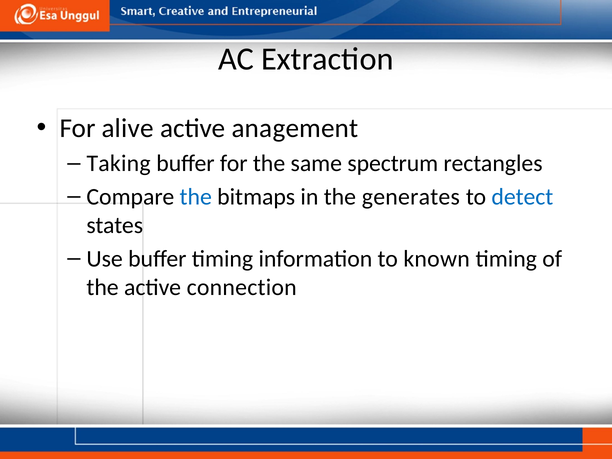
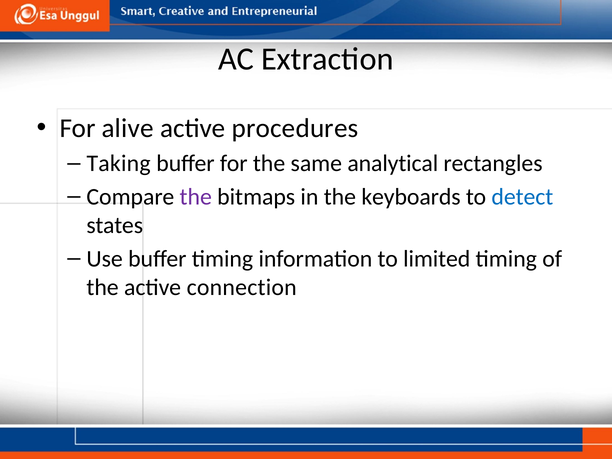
anagement: anagement -> procedures (295, 128)
spectrum: spectrum -> analytical (393, 164)
the colour: blue -> purple (196, 197)
generates: generates -> keyboards (411, 197)
known: known -> limited (437, 259)
